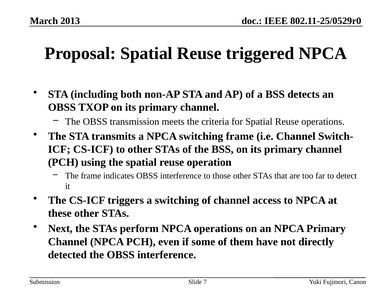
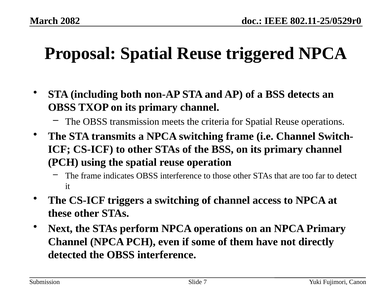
2013: 2013 -> 2082 (70, 21)
